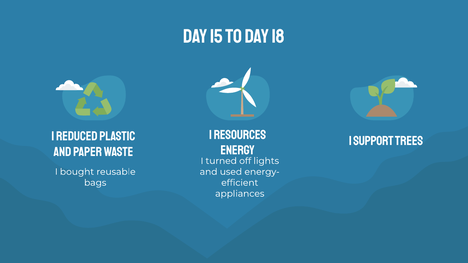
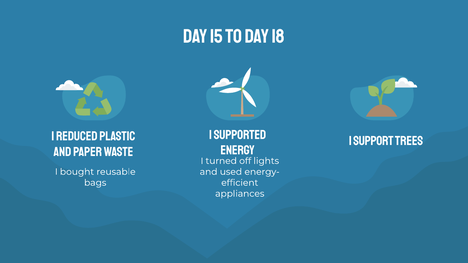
RESOURCES: RESOURCES -> SUPPORTED (240, 135)
